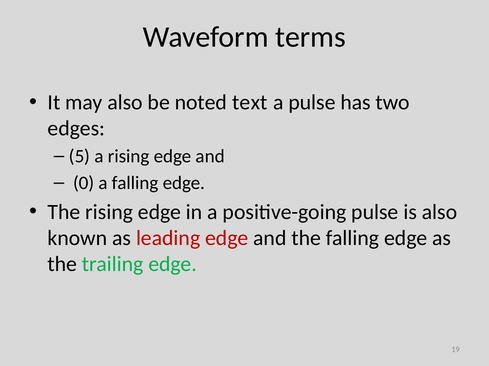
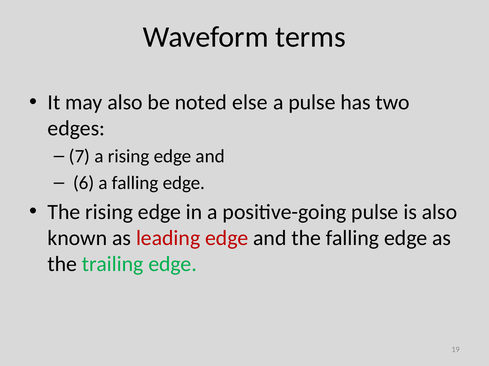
text: text -> else (250, 103)
5: 5 -> 7 (80, 157)
0: 0 -> 6 (84, 183)
